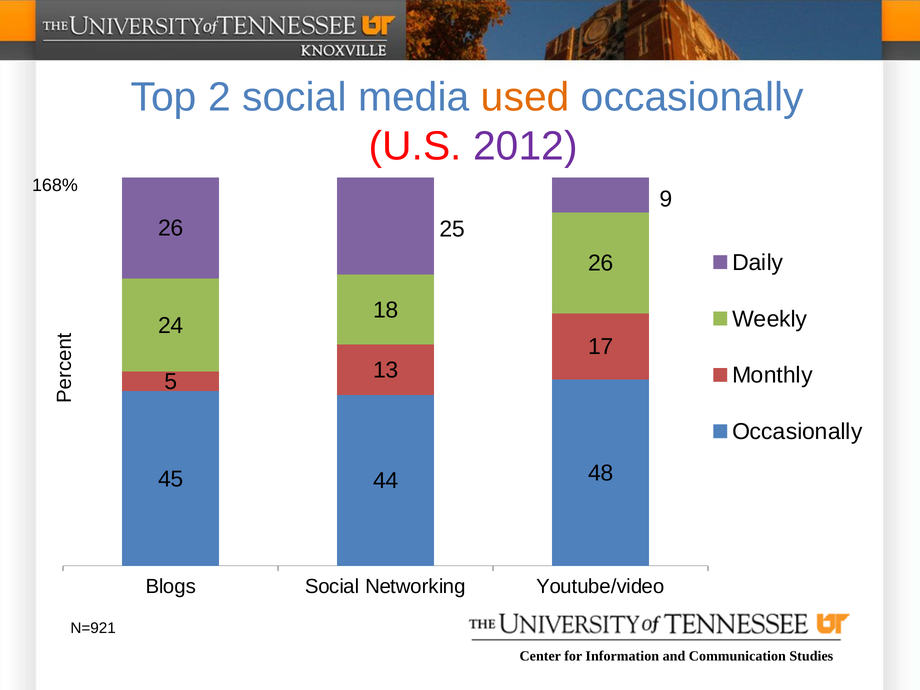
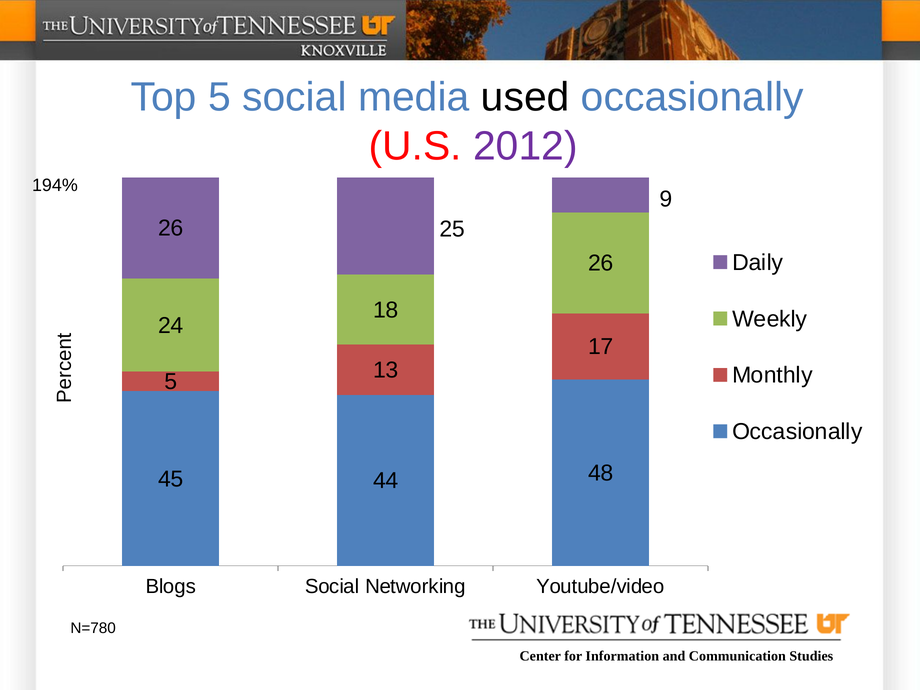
Top 2: 2 -> 5 (219, 97)
used colour: orange -> black (525, 97)
168%: 168% -> 194% (55, 185)
N=921: N=921 -> N=780 (93, 628)
